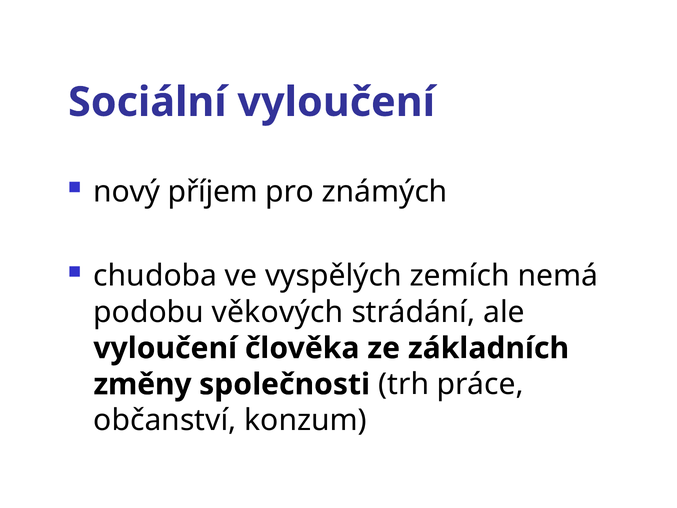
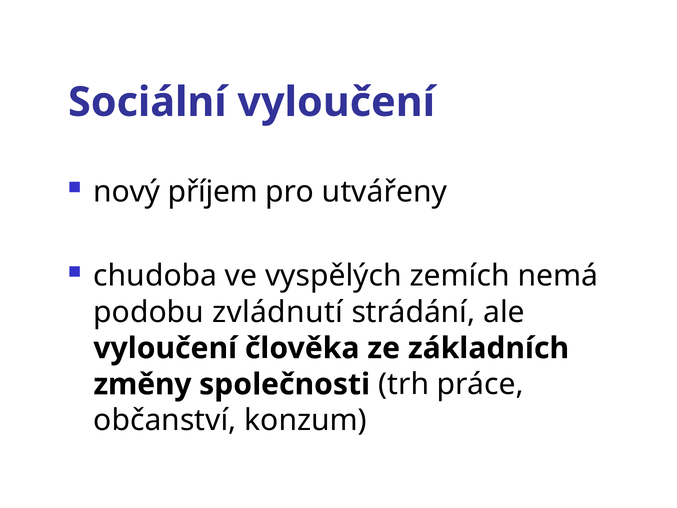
známých: známých -> utvářeny (385, 192)
věkových: věkových -> zvládnutí (278, 312)
